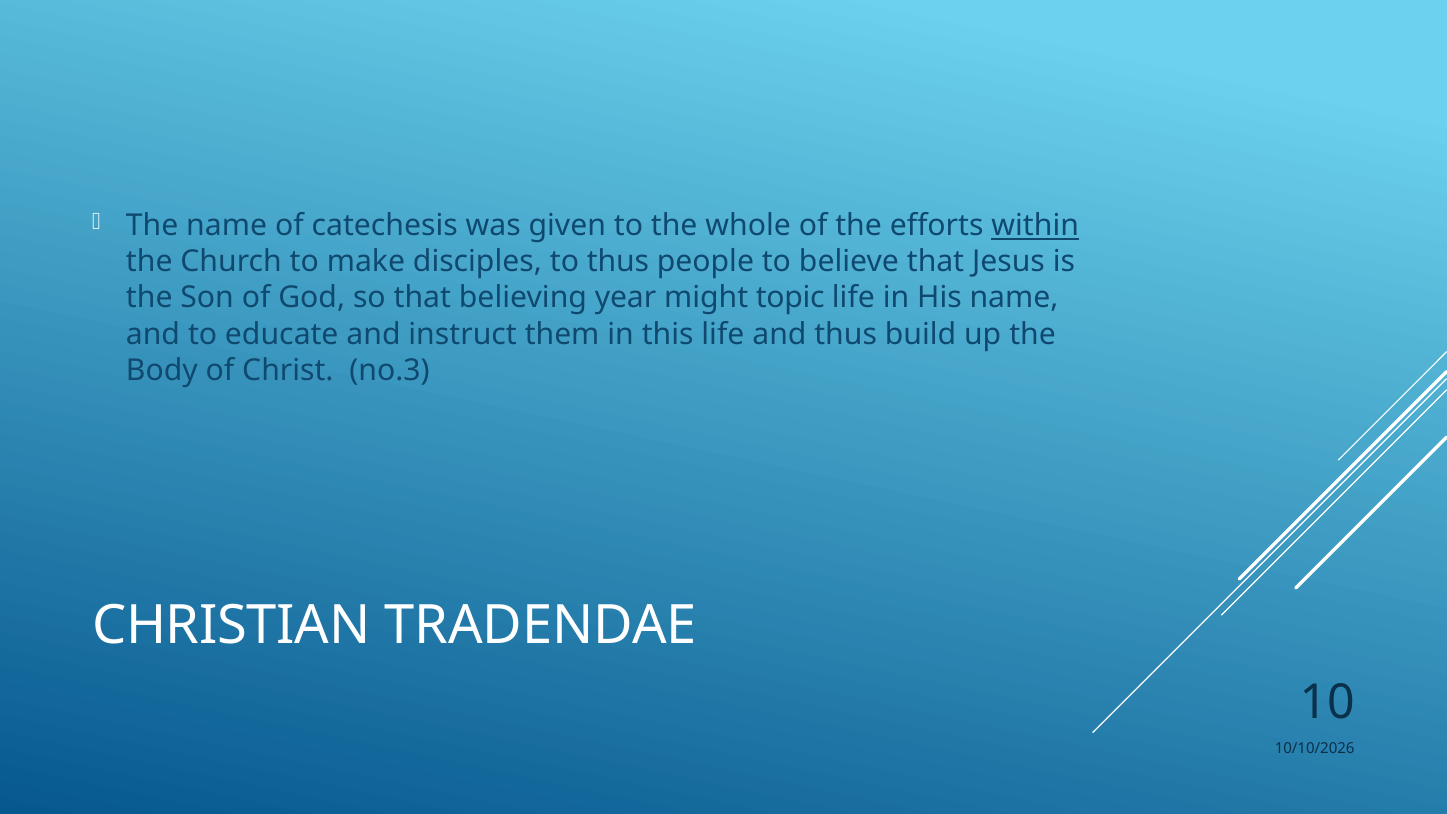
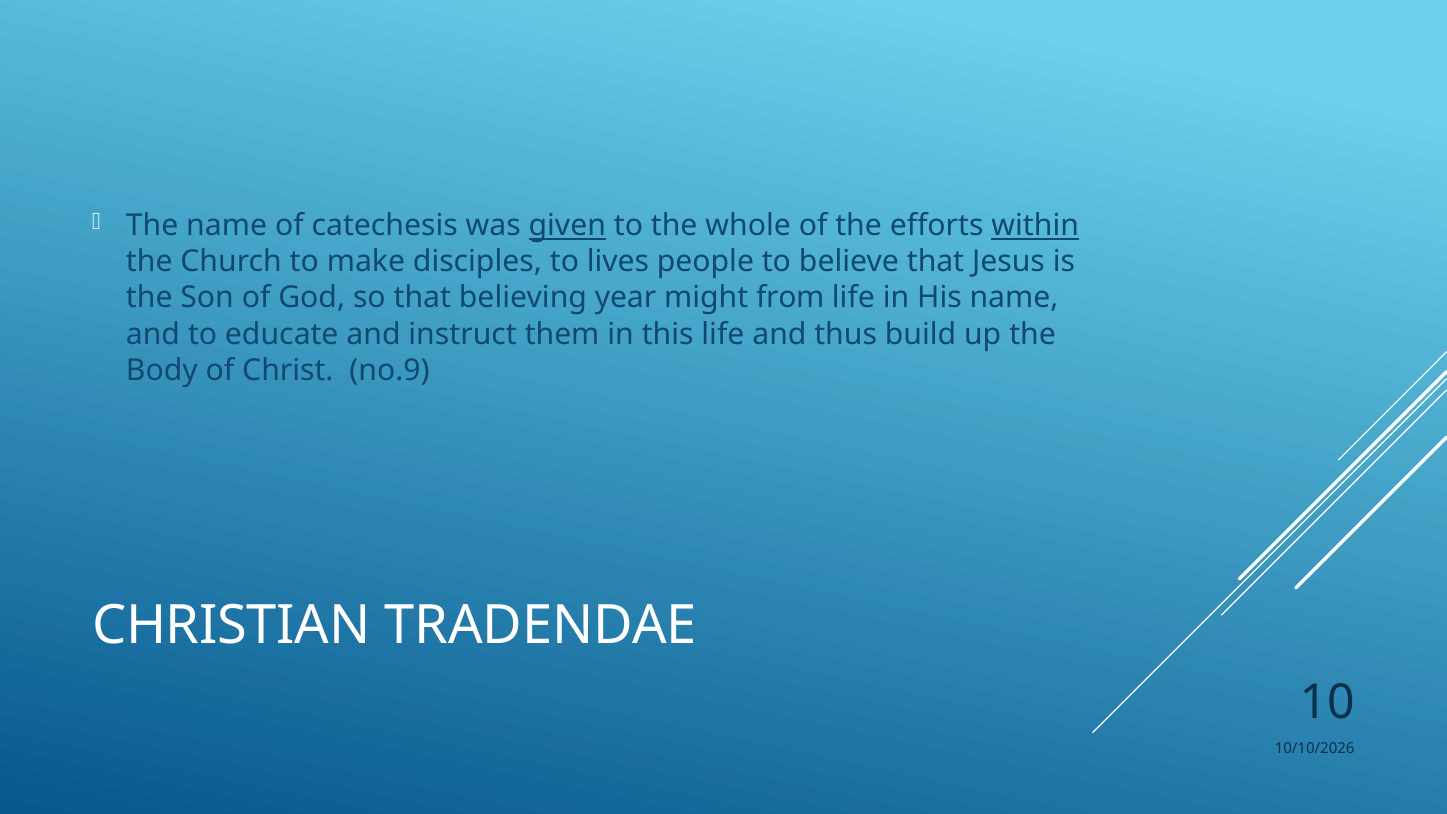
given underline: none -> present (567, 226)
to thus: thus -> lives (618, 262)
topic: topic -> from (790, 298)
no.3: no.3 -> no.9 (390, 370)
